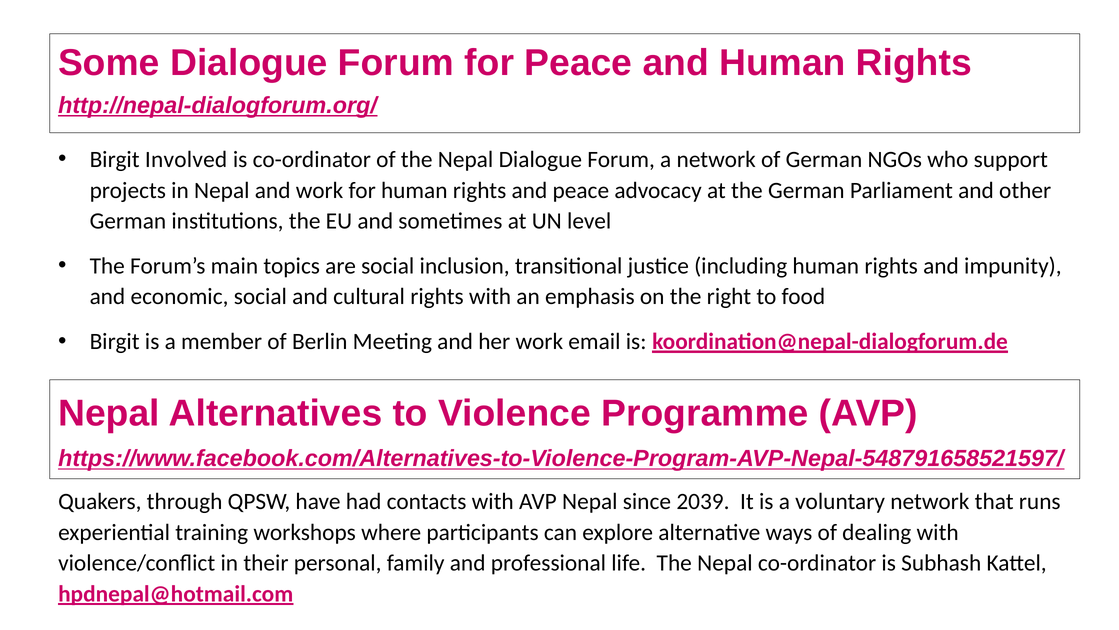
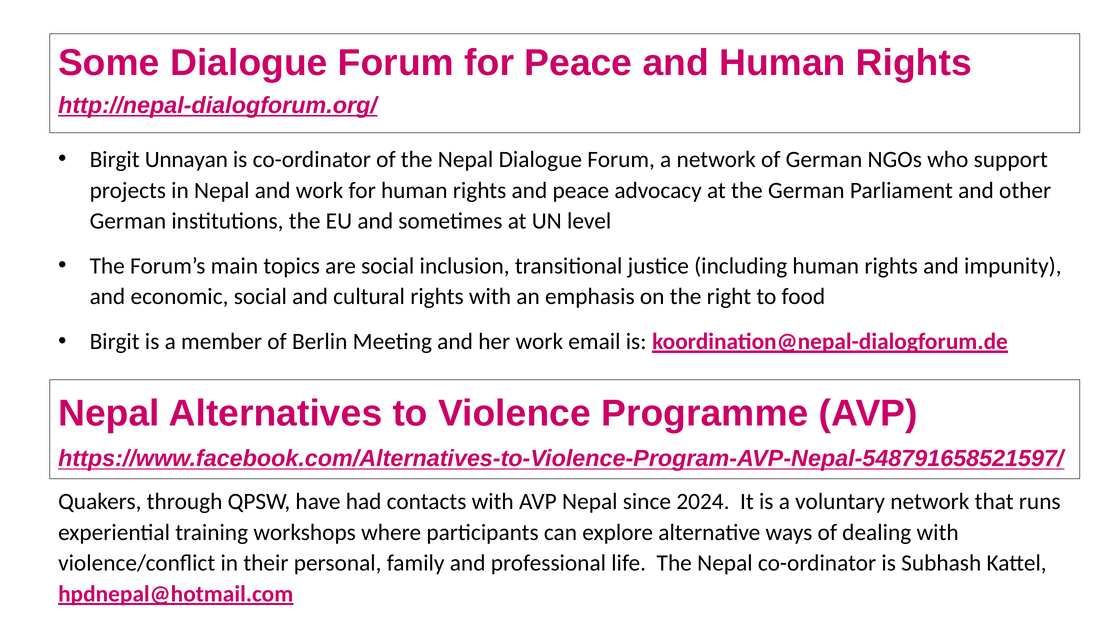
Involved: Involved -> Unnayan (186, 159)
2039: 2039 -> 2024 (703, 501)
